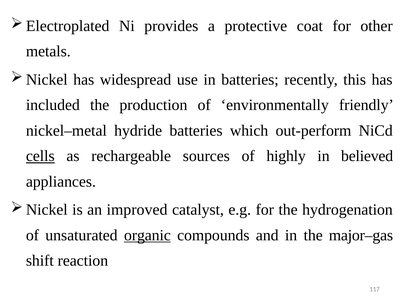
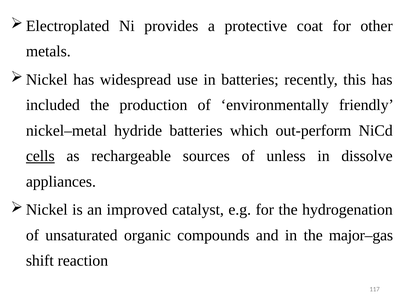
highly: highly -> unless (286, 156)
believed: believed -> dissolve (367, 156)
organic underline: present -> none (147, 235)
